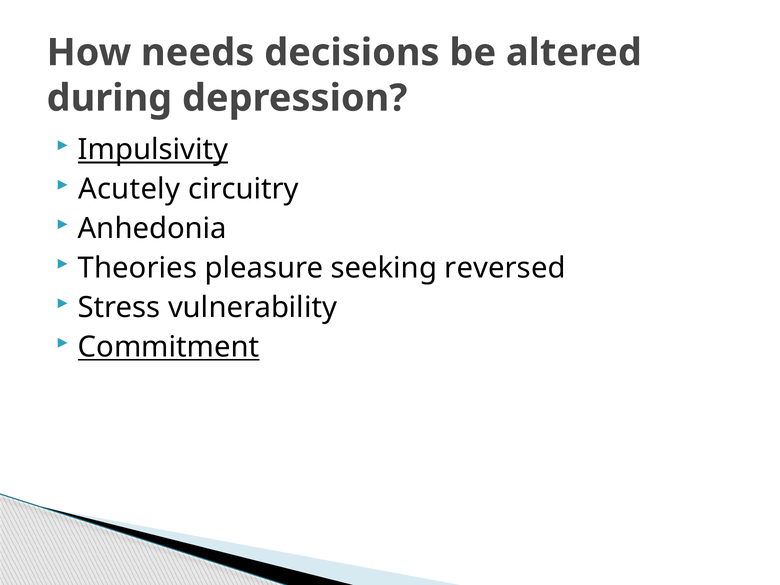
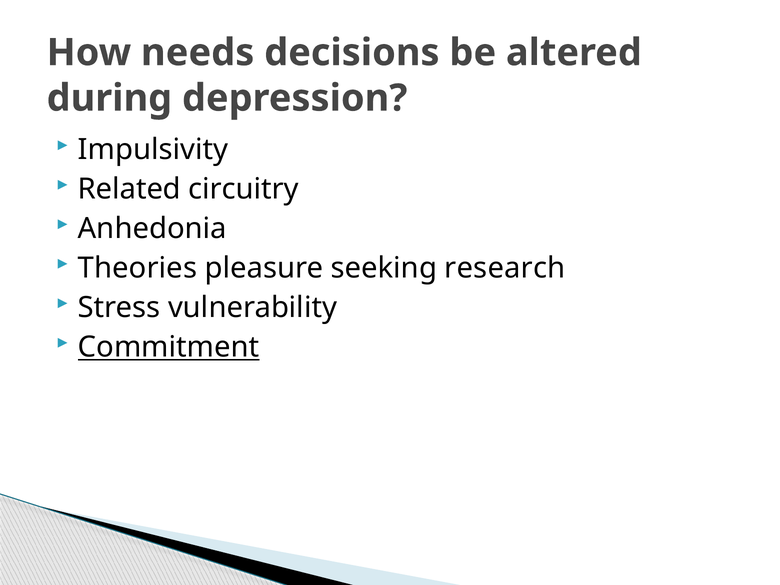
Impulsivity underline: present -> none (153, 150)
Acutely: Acutely -> Related (129, 189)
reversed: reversed -> research (505, 268)
